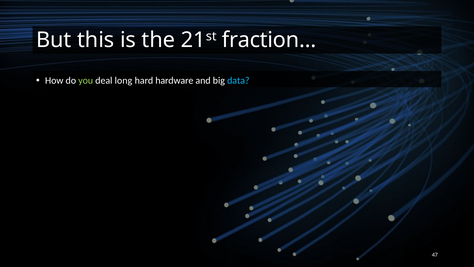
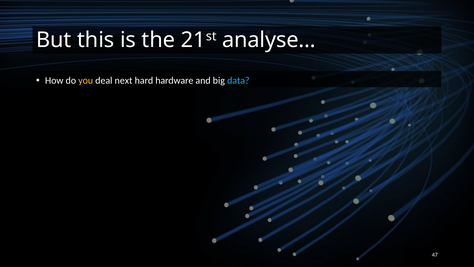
fraction…: fraction… -> analyse… (269, 40)
you colour: light green -> yellow (86, 81)
long: long -> next (124, 81)
